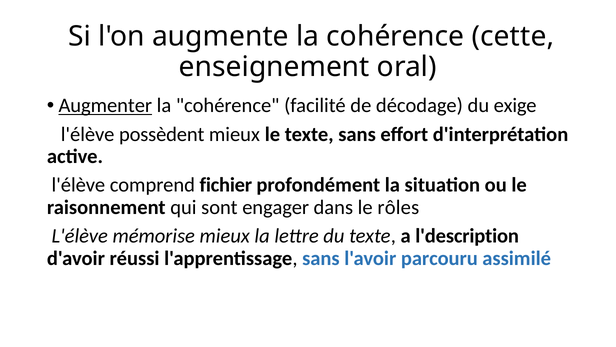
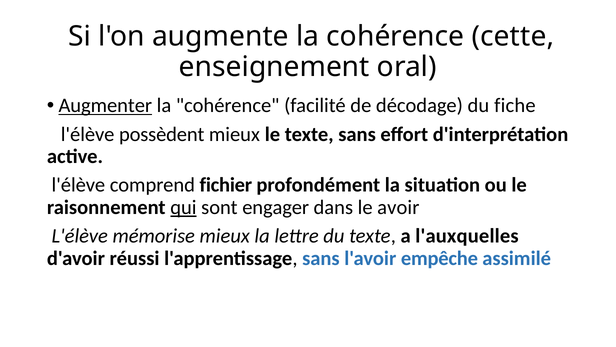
exige: exige -> fiche (515, 106)
qui underline: none -> present (183, 207)
rôles: rôles -> avoir (398, 207)
l'description: l'description -> l'auxquelles (467, 236)
parcouru: parcouru -> empêche (439, 258)
